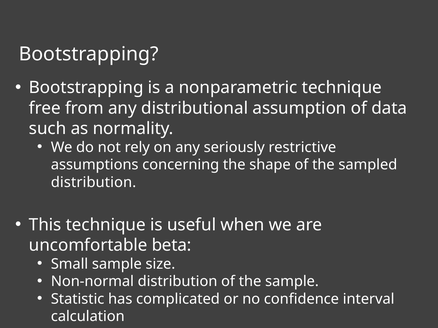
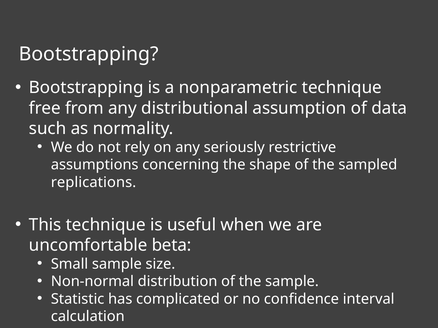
distribution: distribution -> replications (94, 183)
